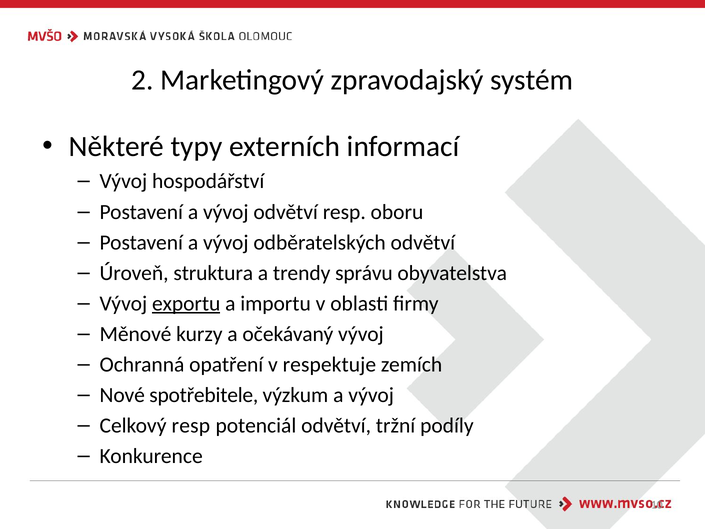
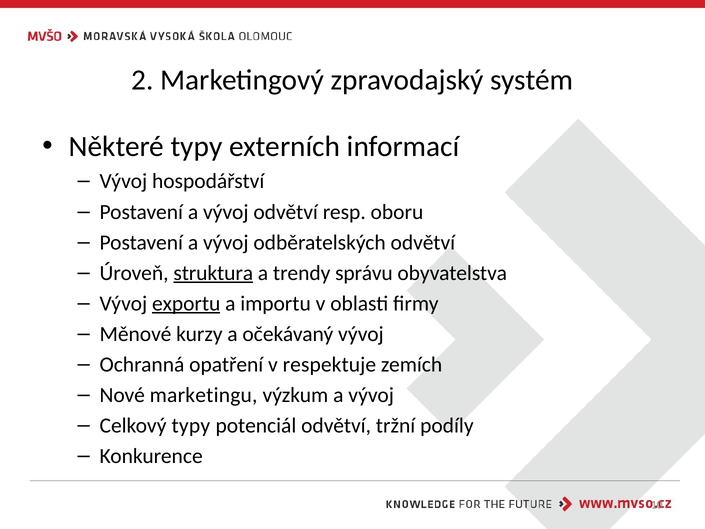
struktura underline: none -> present (213, 273)
spotřebitele: spotřebitele -> marketingu (204, 395)
Celkový resp: resp -> typy (191, 426)
